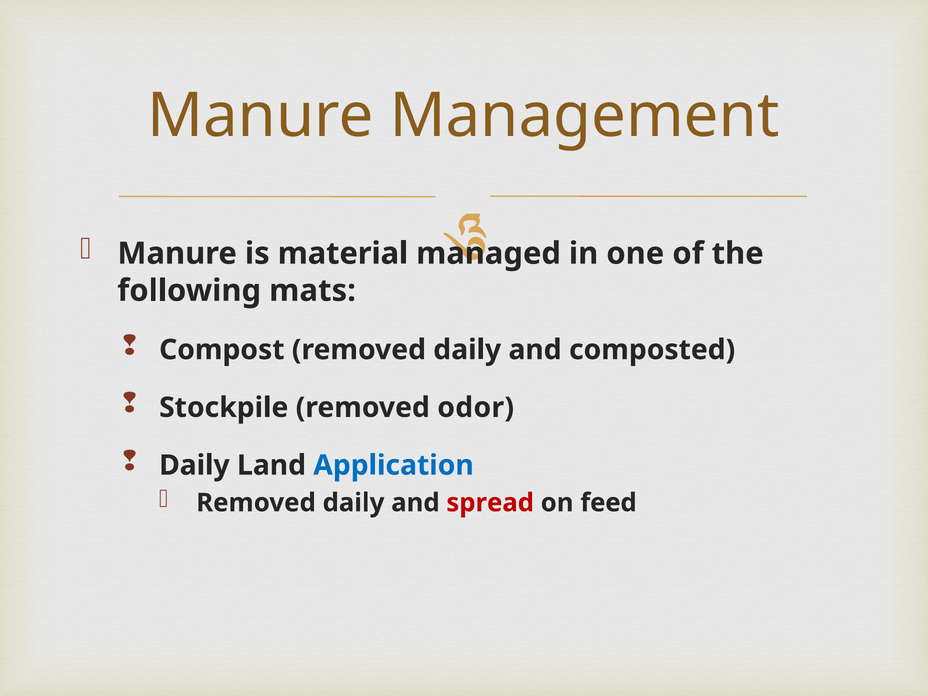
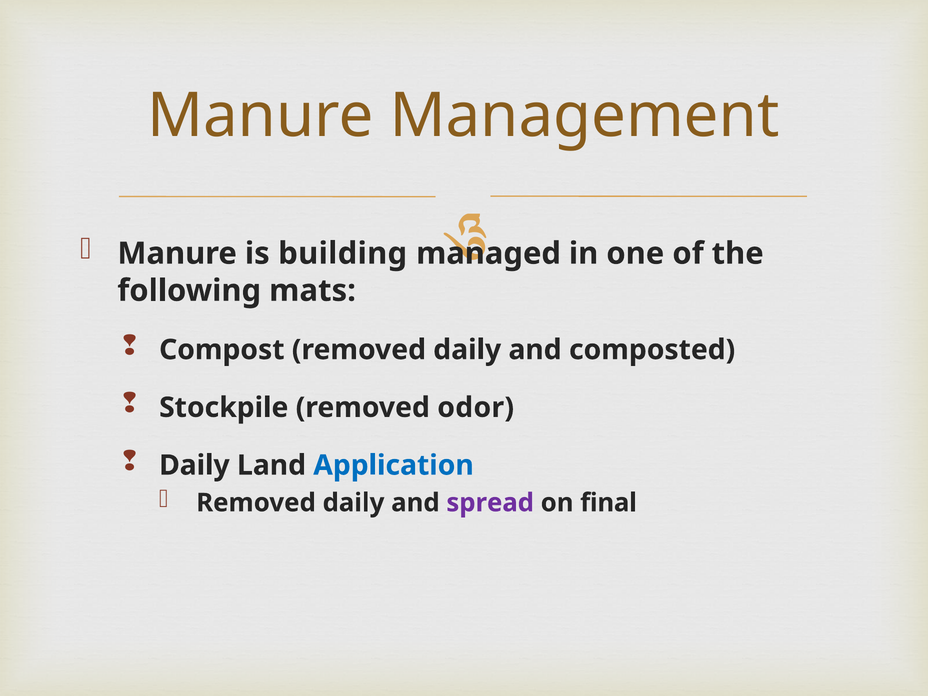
material: material -> building (343, 254)
spread colour: red -> purple (490, 503)
feed: feed -> final (609, 503)
